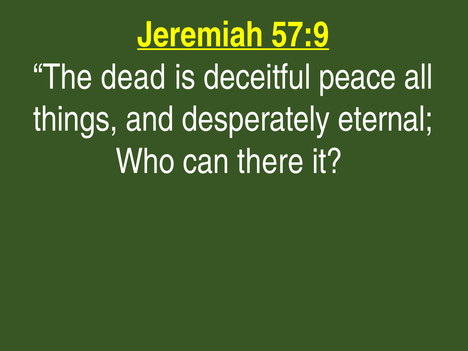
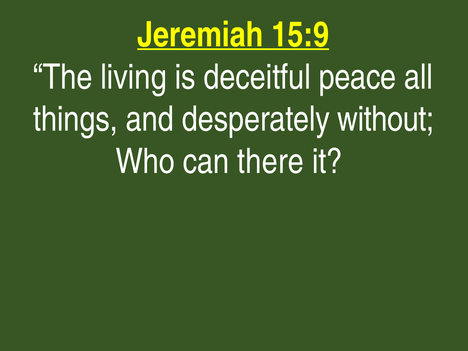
57:9: 57:9 -> 15:9 (300, 35)
dead: dead -> living (134, 77)
eternal: eternal -> without (386, 119)
